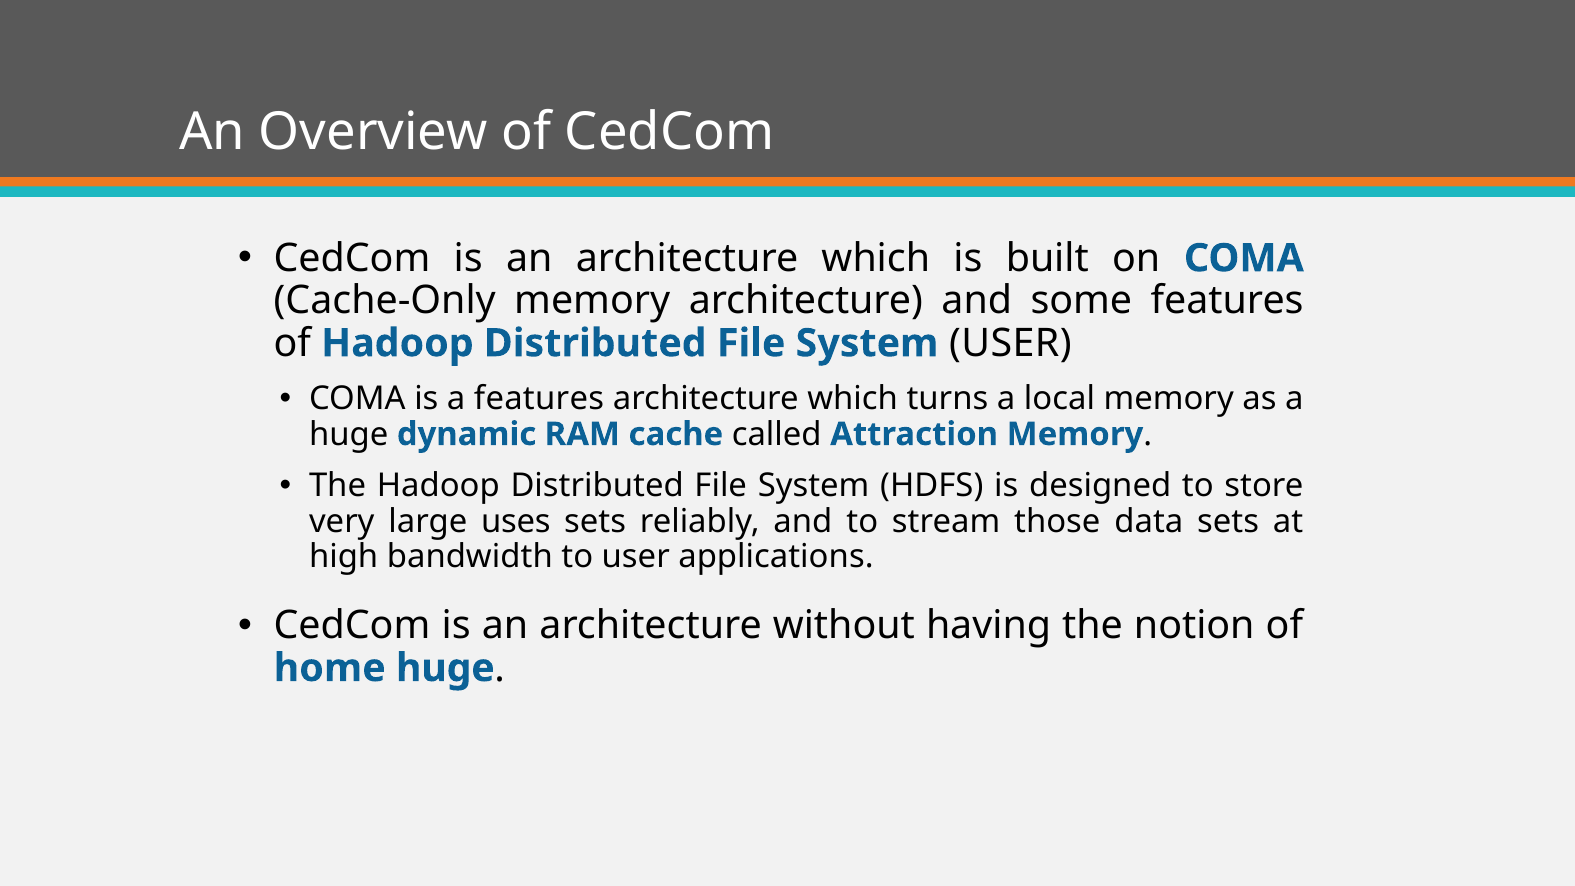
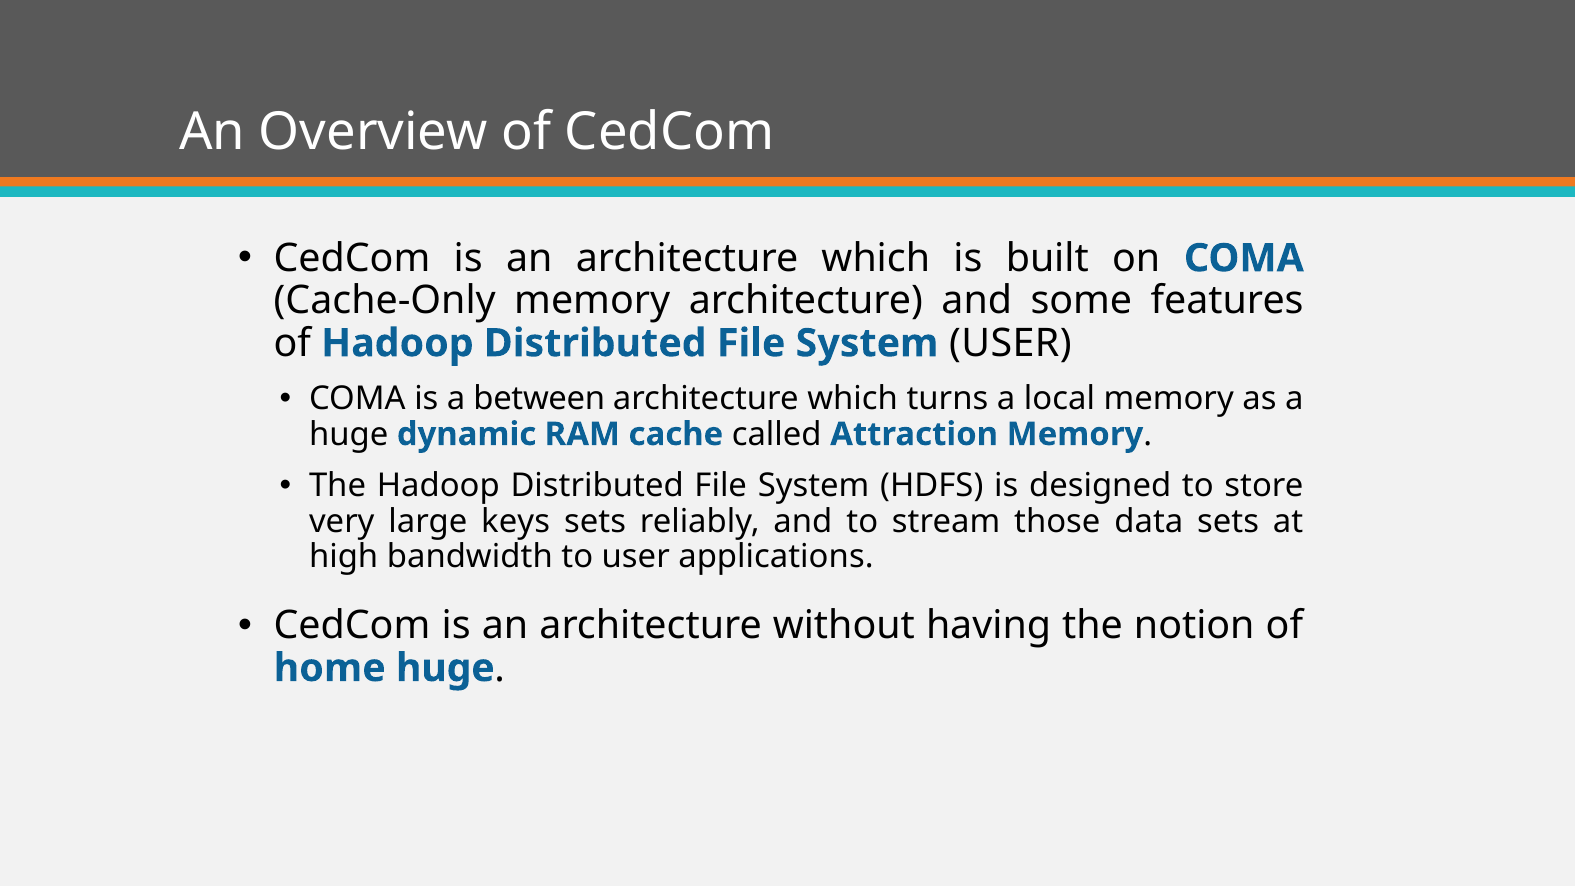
a features: features -> between (539, 399)
uses: uses -> keys (516, 522)
